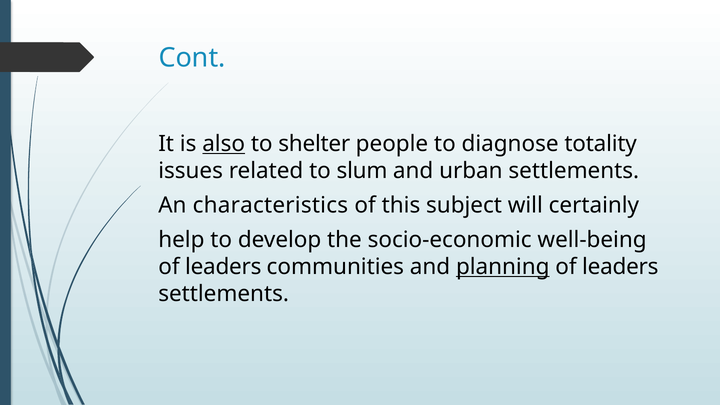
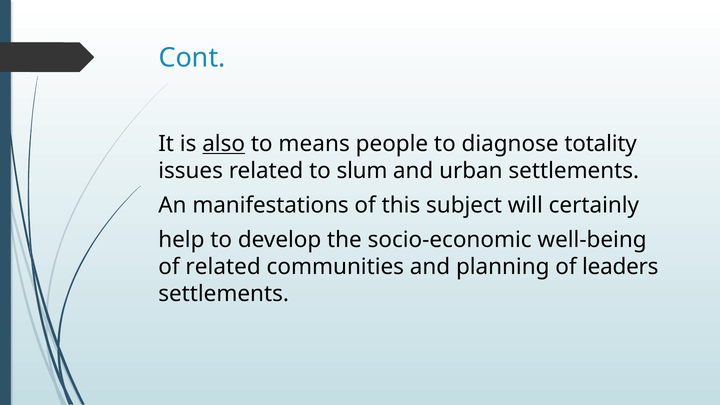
shelter: shelter -> means (314, 144)
characteristics: characteristics -> manifestations (271, 205)
leaders: leaders -> related (223, 267)
planning underline: present -> none (503, 267)
